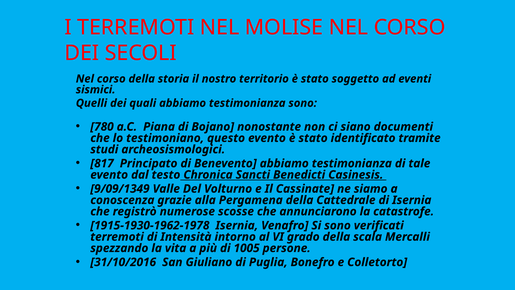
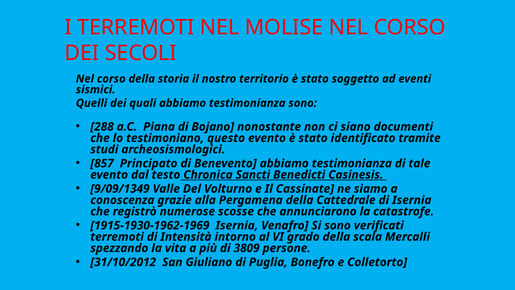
780: 780 -> 288 (102, 127)
817: 817 -> 857 (102, 163)
1915-1930-1962-1978: 1915-1930-1962-1978 -> 1915-1930-1962-1969 (150, 225)
1005: 1005 -> 3809 (247, 248)
31/10/2016: 31/10/2016 -> 31/10/2012 (123, 262)
